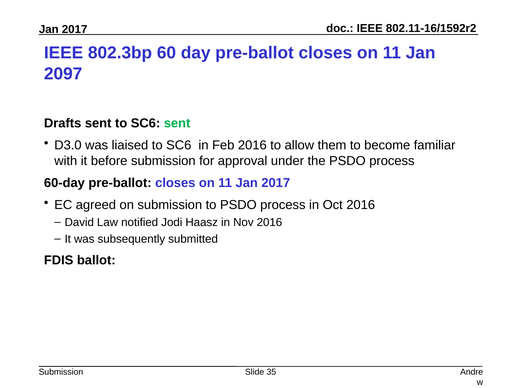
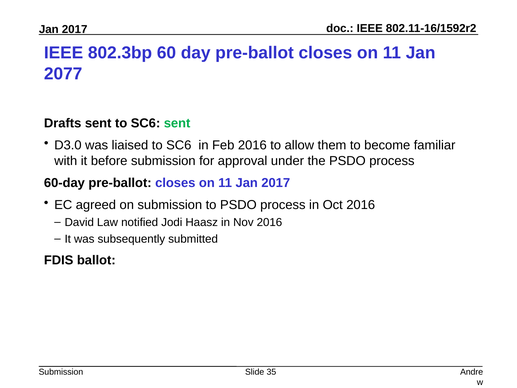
2097: 2097 -> 2077 (63, 74)
